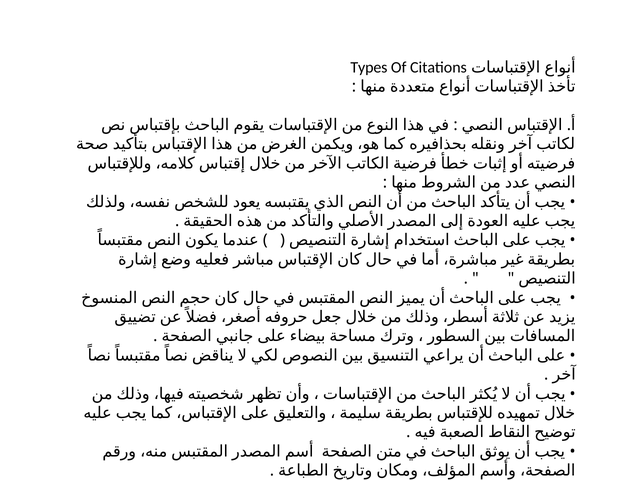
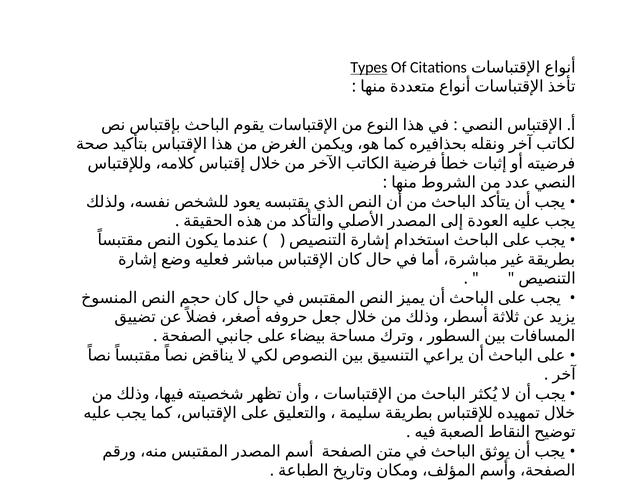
Types underline: none -> present (369, 67)
